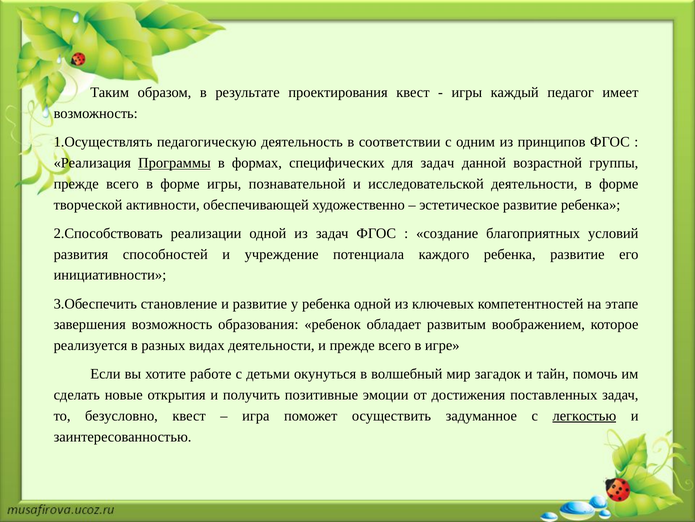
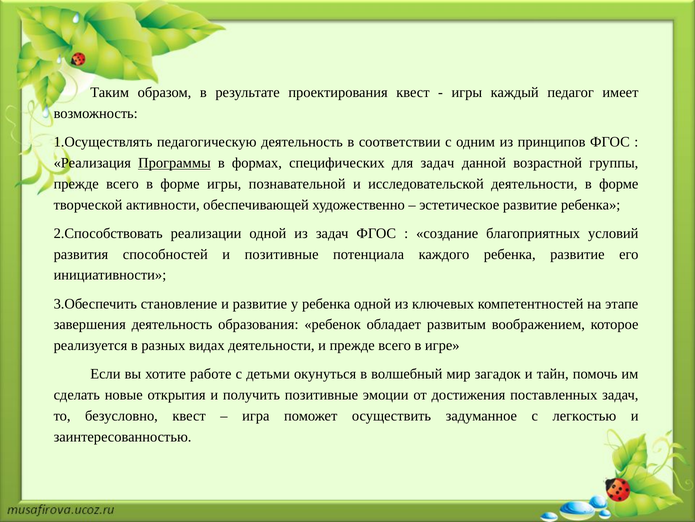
и учреждение: учреждение -> позитивные (282, 254)
завершения возможность: возможность -> деятельность (172, 324)
легкостью underline: present -> none (584, 415)
